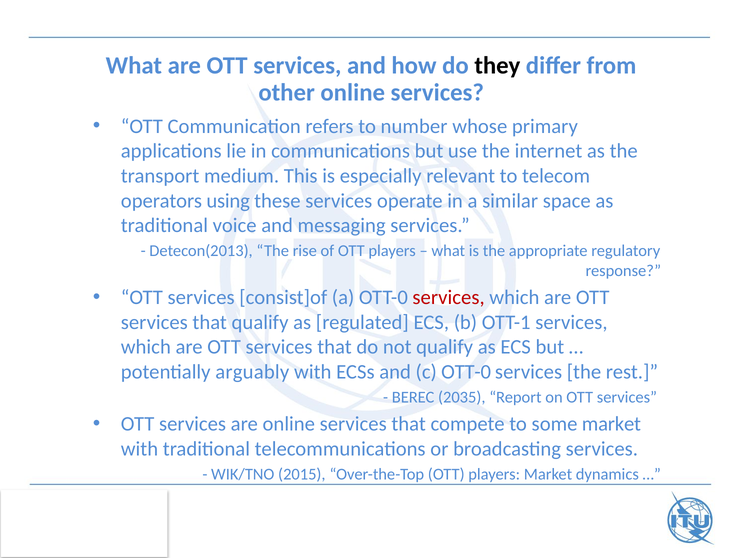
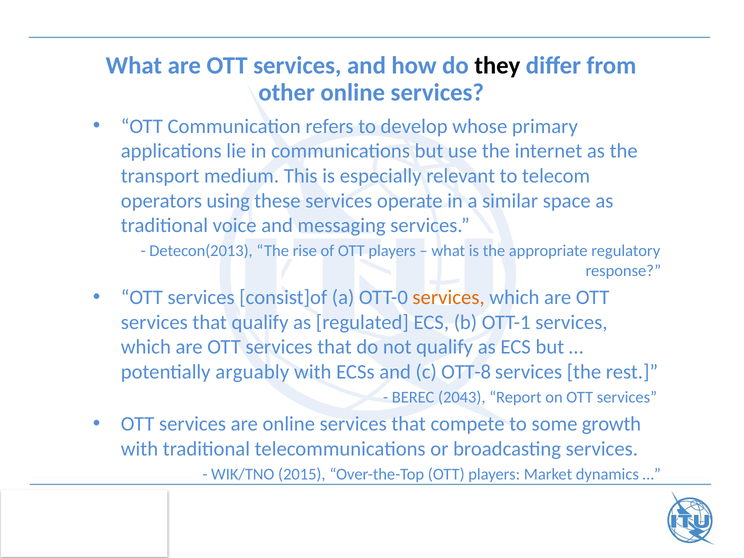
number: number -> develop (414, 126)
services colour: red -> orange (449, 297)
c OTT-0: OTT-0 -> OTT-8 (466, 372)
2035: 2035 -> 2043 (462, 397)
some market: market -> growth (611, 424)
